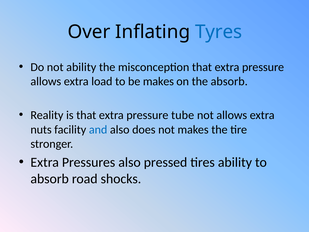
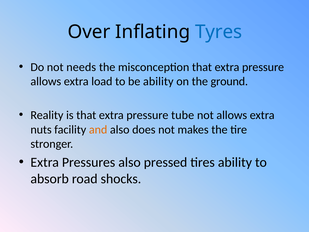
not ability: ability -> needs (81, 67)
be makes: makes -> ability (158, 81)
the absorb: absorb -> ground (229, 81)
and colour: blue -> orange (98, 129)
